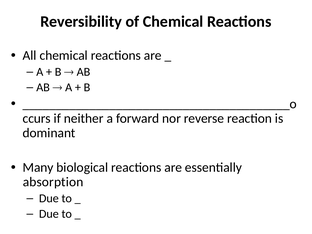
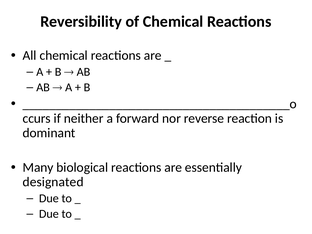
absorption: absorption -> designated (53, 182)
